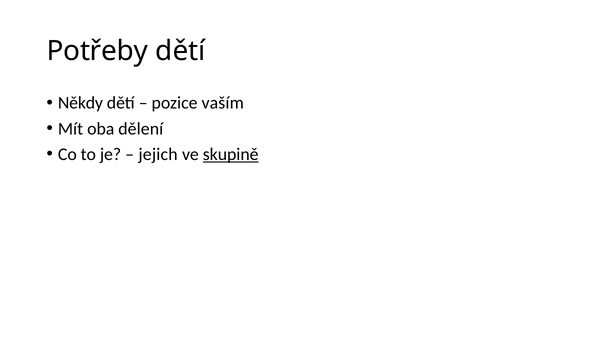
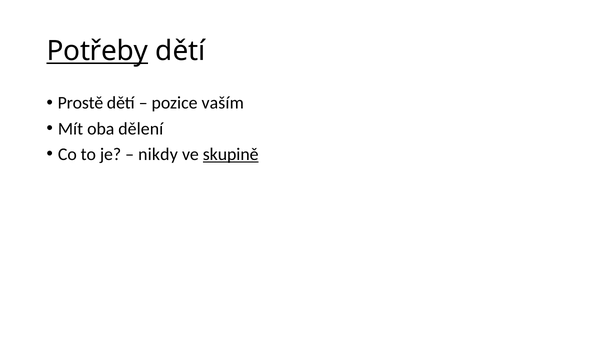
Potřeby underline: none -> present (97, 51)
Někdy: Někdy -> Prostě (80, 103)
jejich: jejich -> nikdy (158, 154)
